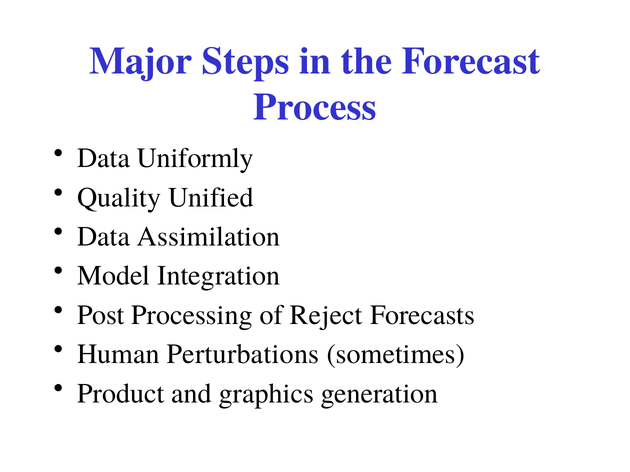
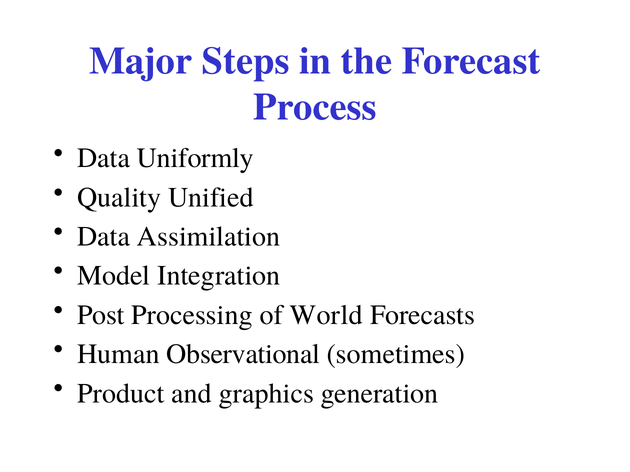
Reject: Reject -> World (326, 315)
Perturbations: Perturbations -> Observational (243, 354)
